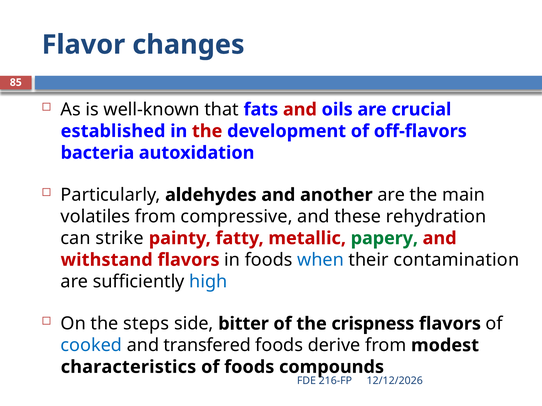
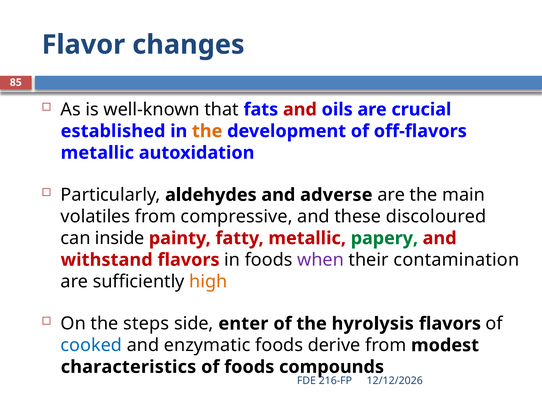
the colour: red -> orange (207, 131)
bacteria: bacteria -> metallic (97, 153)
another: another -> adverse (336, 195)
rehydration: rehydration -> discoloured (436, 217)
strike: strike -> inside (120, 239)
when colour: blue -> purple (321, 260)
high colour: blue -> orange (208, 282)
bitter: bitter -> enter (243, 324)
crispness: crispness -> hyrolysis (373, 324)
transfered: transfered -> enzymatic (207, 346)
